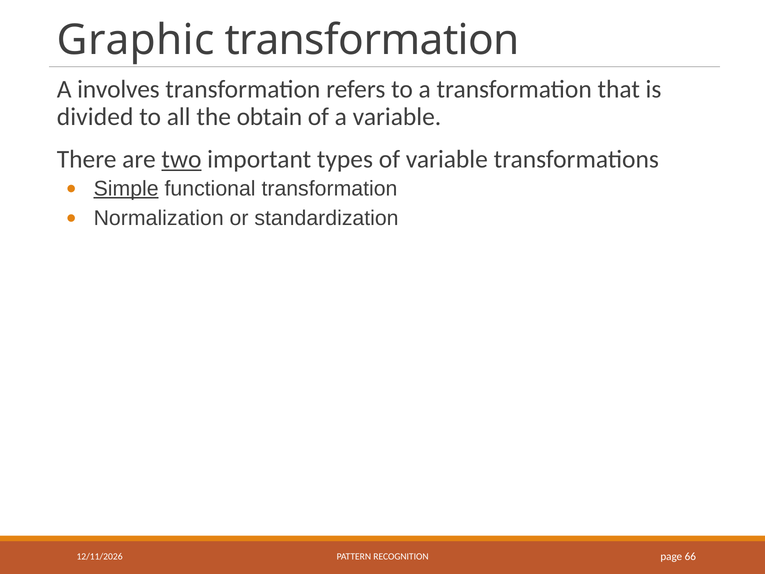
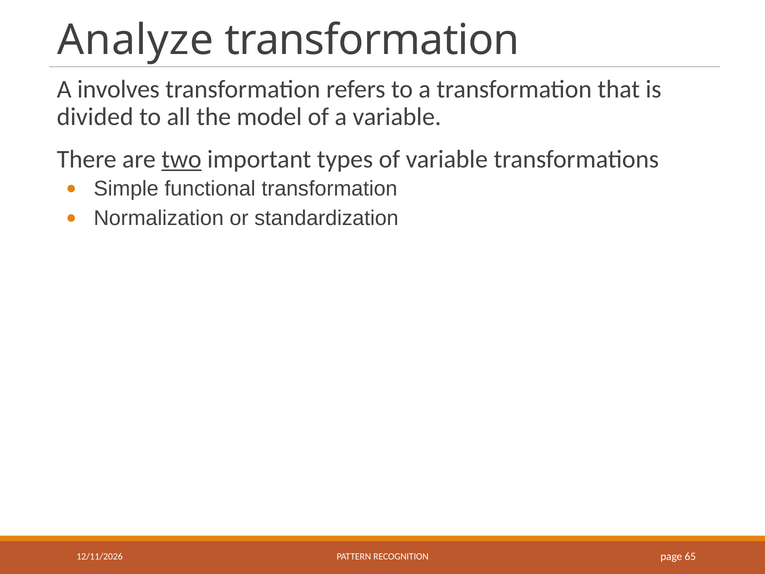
Graphic: Graphic -> Analyze (136, 40)
obtain: obtain -> model (269, 117)
Simple underline: present -> none (126, 189)
66: 66 -> 65 (690, 556)
